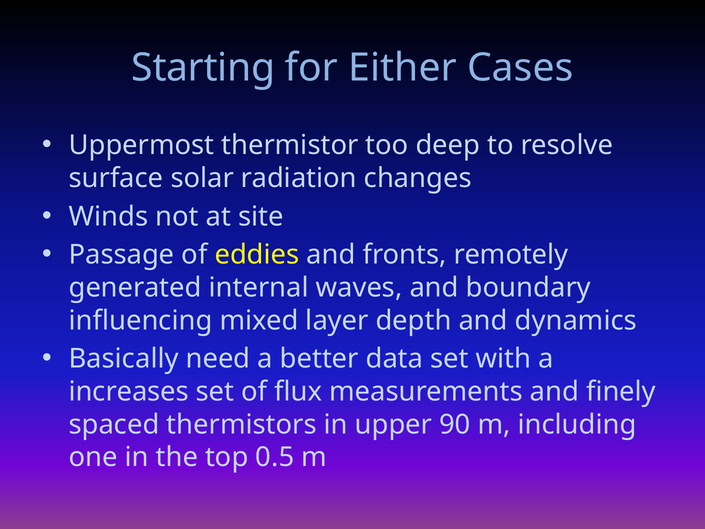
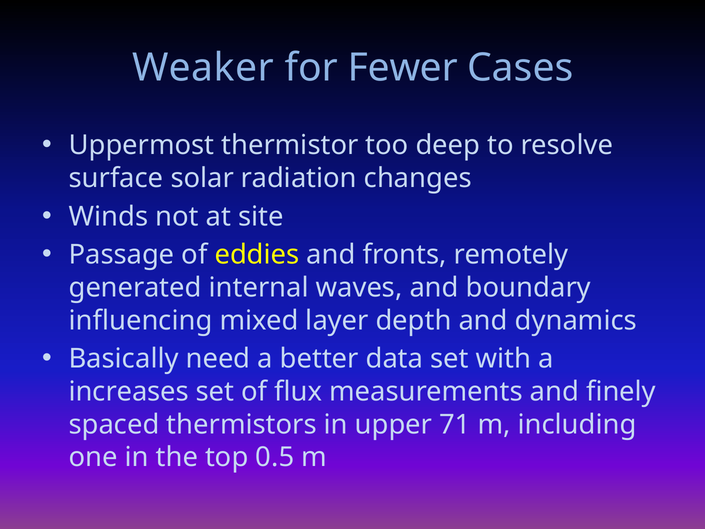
Starting: Starting -> Weaker (203, 68)
Either: Either -> Fewer (403, 68)
90: 90 -> 71 (455, 424)
